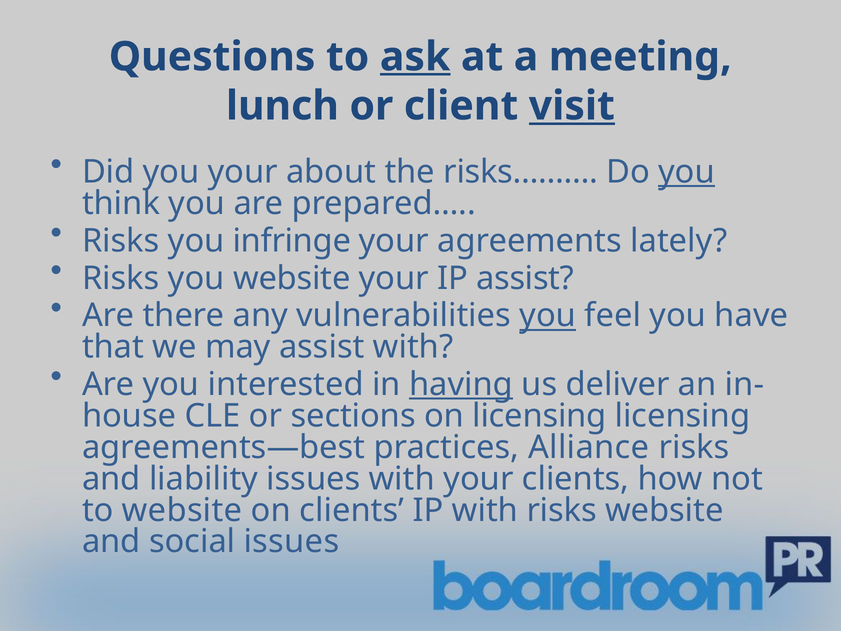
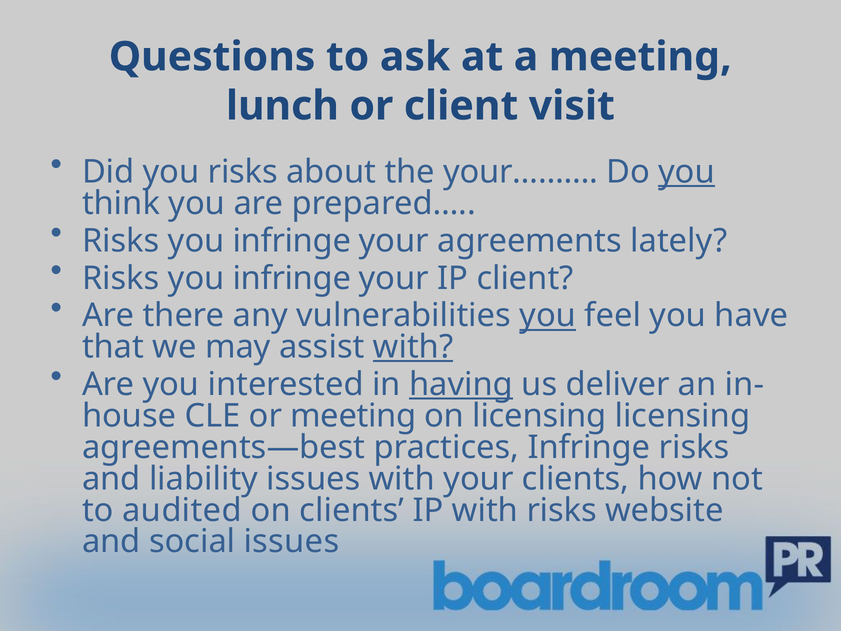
ask underline: present -> none (415, 57)
visit underline: present -> none (572, 106)
you your: your -> risks (243, 172)
risks………: risks……… -> your……… (521, 172)
website: website -> infringe (292, 278)
IP assist: assist -> client (525, 278)
with underline: none -> present (413, 347)
or sections: sections -> meeting (353, 416)
practices Alliance: Alliance -> Infringe (589, 447)
to website: website -> audited (182, 510)
